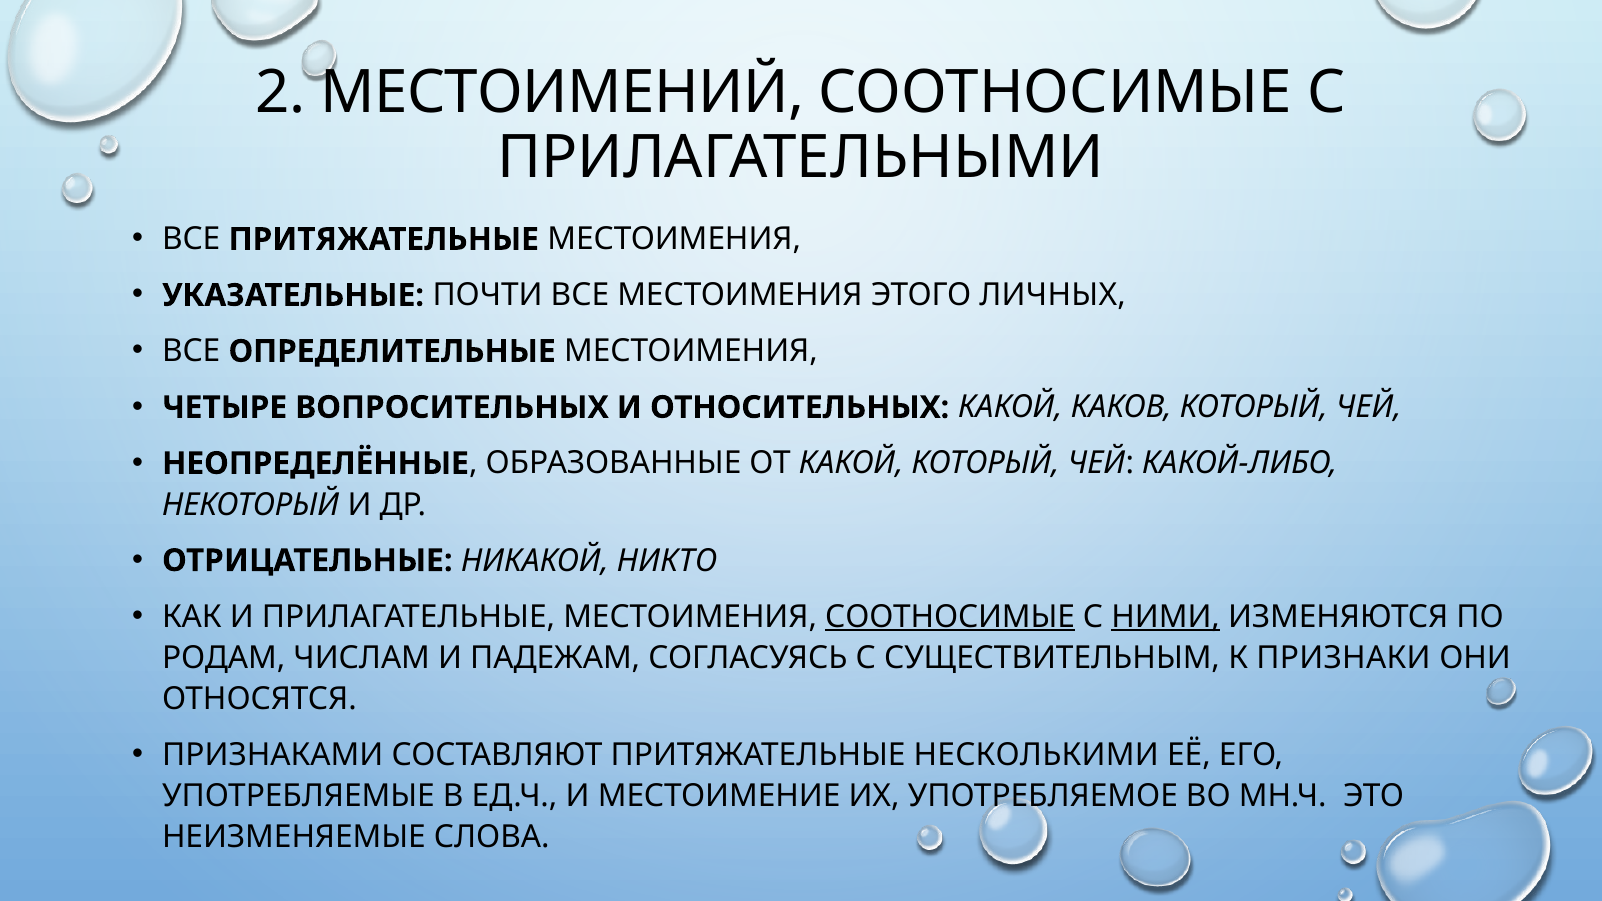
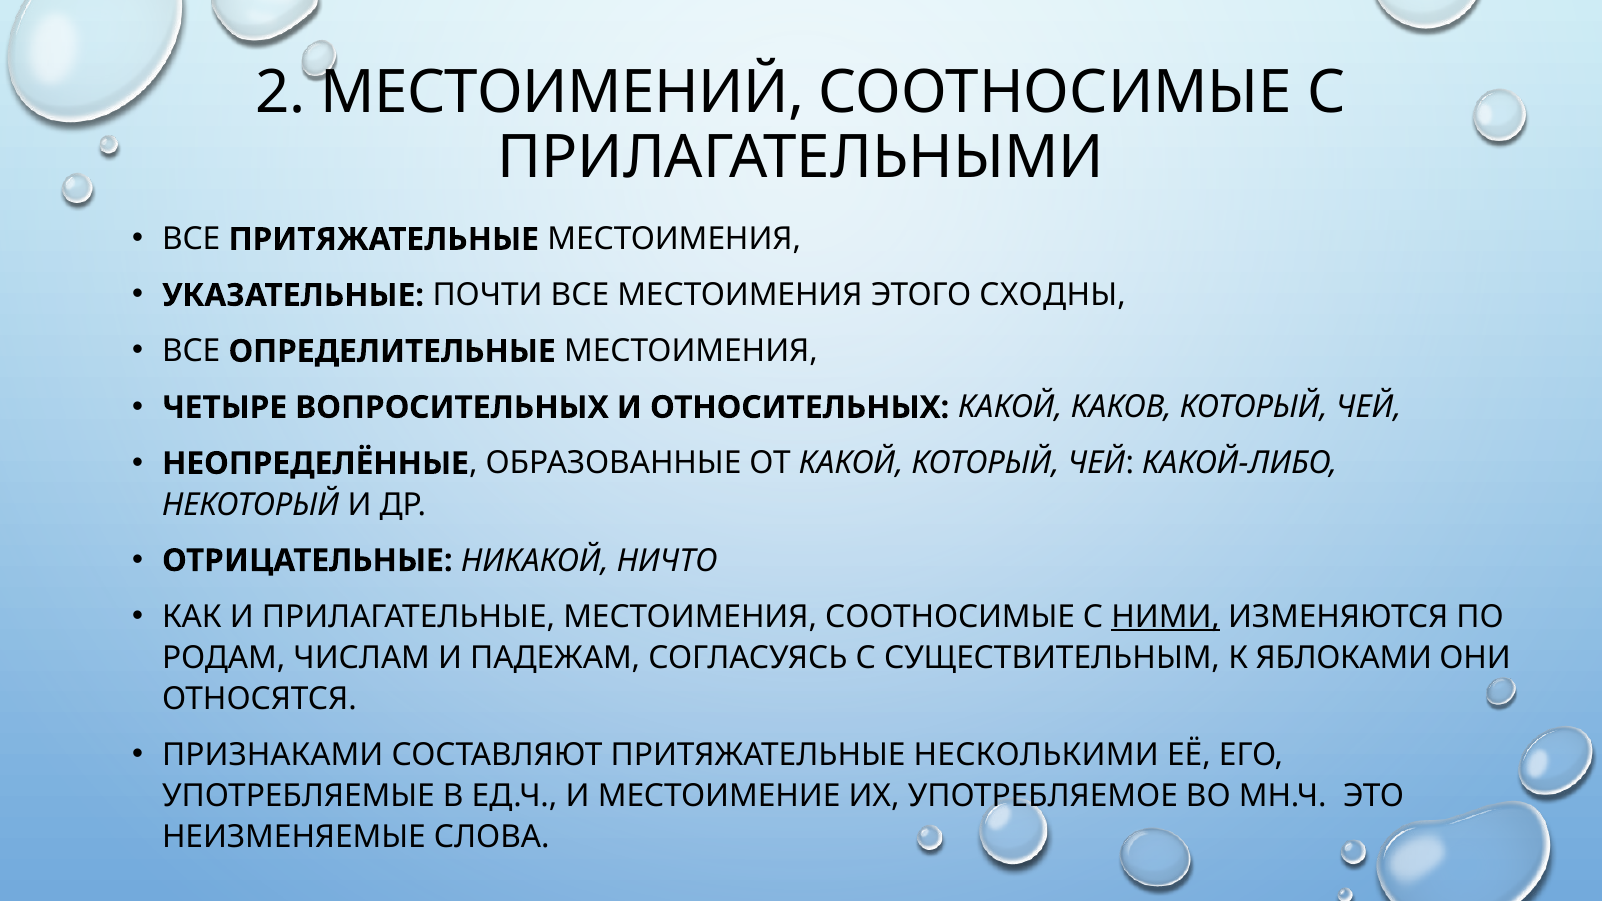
ЛИЧНЫХ: ЛИЧНЫХ -> СХОДНЫ (1053, 295)
НИКТО: НИКТО -> НИЧТО (667, 561)
СООТНОСИМЫЕ underline: present -> none (950, 617)
ПРИЗНАКИ: ПРИЗНАКИ -> ЯБЛОКАМИ (1344, 658)
